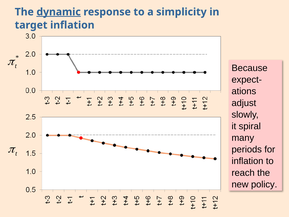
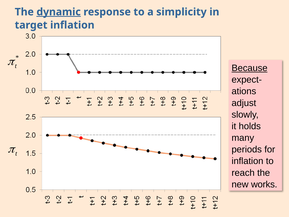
Because underline: none -> present (250, 68)
spiral: spiral -> holds (250, 126)
policy: policy -> works (264, 184)
